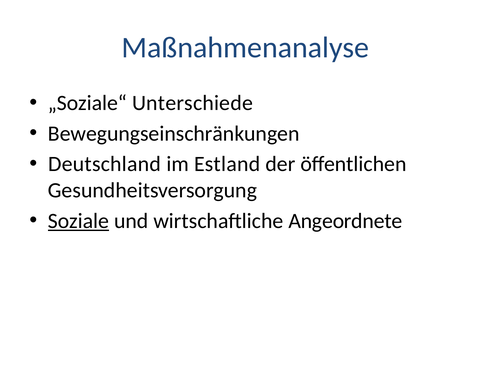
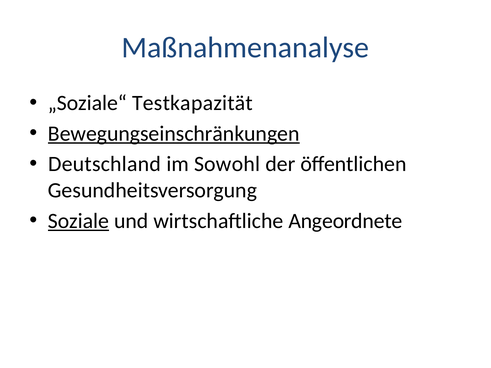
Unterschiede: Unterschiede -> Testkapazität (192, 103)
Bewegungseinschränkungen underline: none -> present (174, 134)
Estland: Estland -> Sowohl (227, 164)
